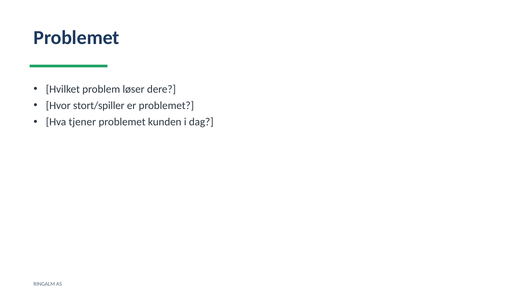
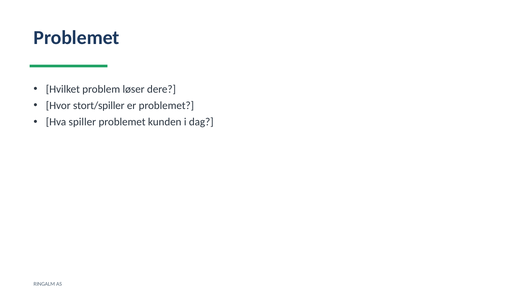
tjener: tjener -> spiller (82, 122)
